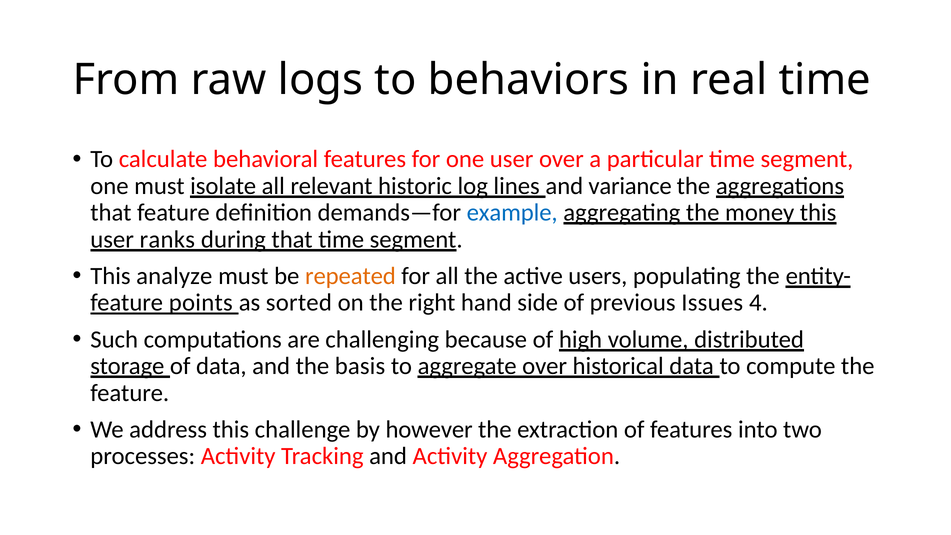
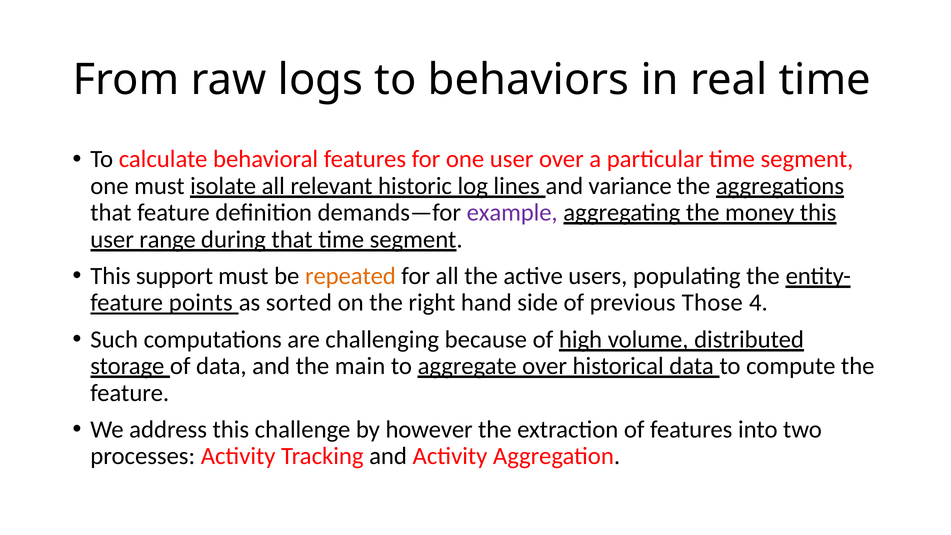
example colour: blue -> purple (512, 213)
ranks: ranks -> range (168, 239)
analyze: analyze -> support (174, 276)
Issues: Issues -> Those (712, 303)
basis: basis -> main (360, 366)
